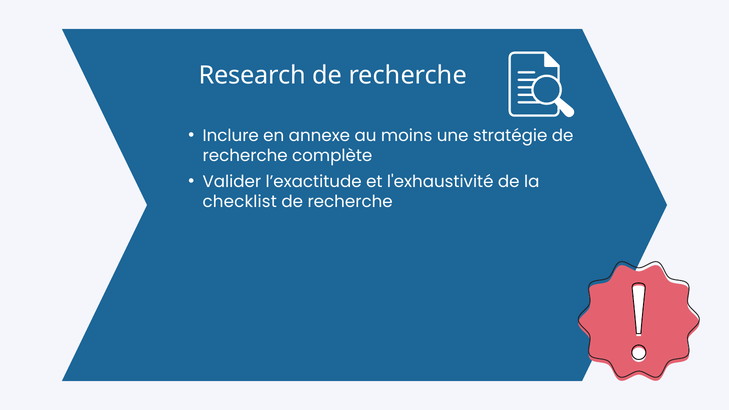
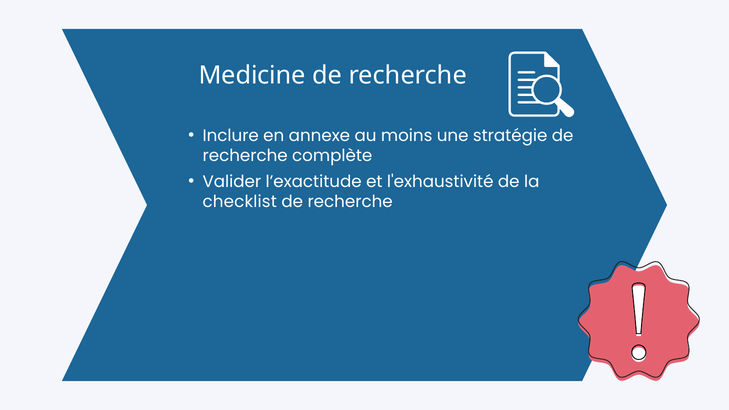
Research: Research -> Medicine (252, 75)
